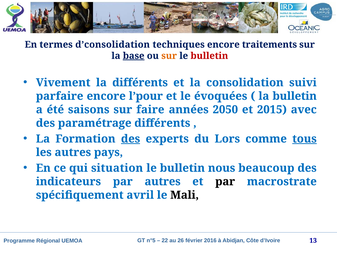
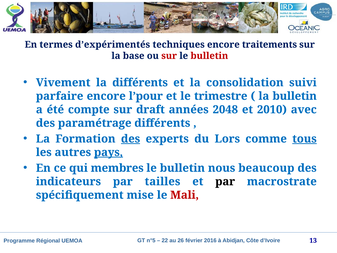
d’consolidation: d’consolidation -> d’expérimentés (113, 45)
base underline: present -> none (134, 56)
sur colour: orange -> red (169, 56)
évoquées: évoquées -> trimestre (221, 96)
saisons: saisons -> compte (89, 109)
faire: faire -> draft (150, 109)
2050: 2050 -> 2048 (225, 109)
2015: 2015 -> 2010 (272, 109)
pays underline: none -> present (108, 152)
situation: situation -> membres (117, 168)
par autres: autres -> tailles (162, 181)
avril: avril -> mise (140, 195)
Mali colour: black -> red (185, 195)
